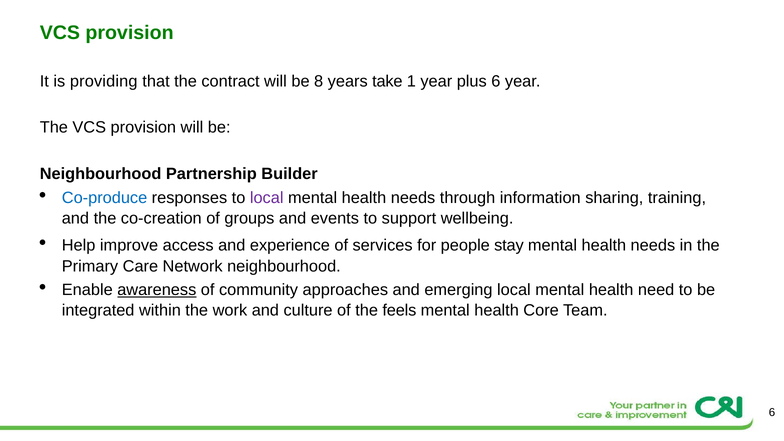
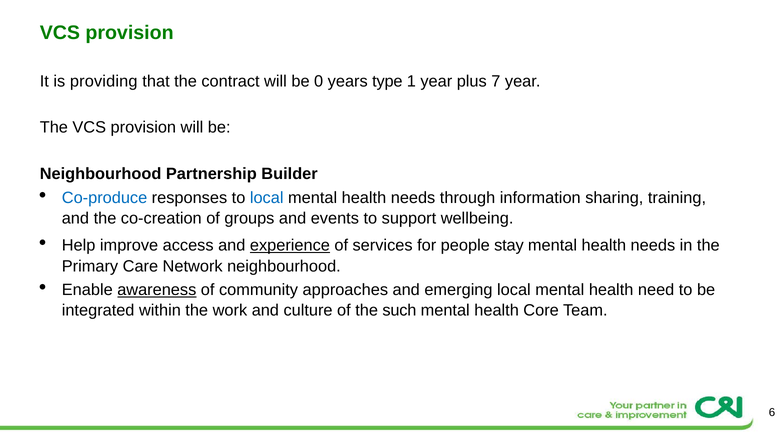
8: 8 -> 0 (319, 82)
take: take -> type (387, 82)
plus 6: 6 -> 7 (496, 82)
local colour: purple -> blue (267, 198)
experience underline: none -> present (290, 246)
feels: feels -> such (399, 311)
